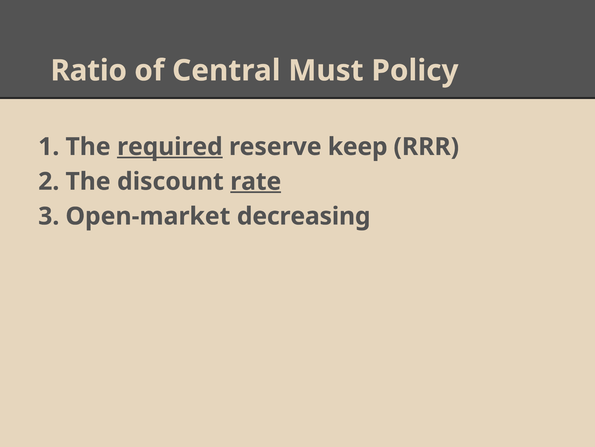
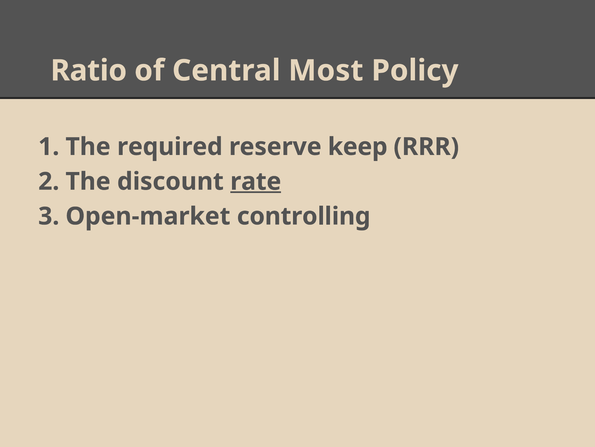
Must: Must -> Most (326, 71)
required underline: present -> none (170, 147)
decreasing: decreasing -> controlling (304, 216)
